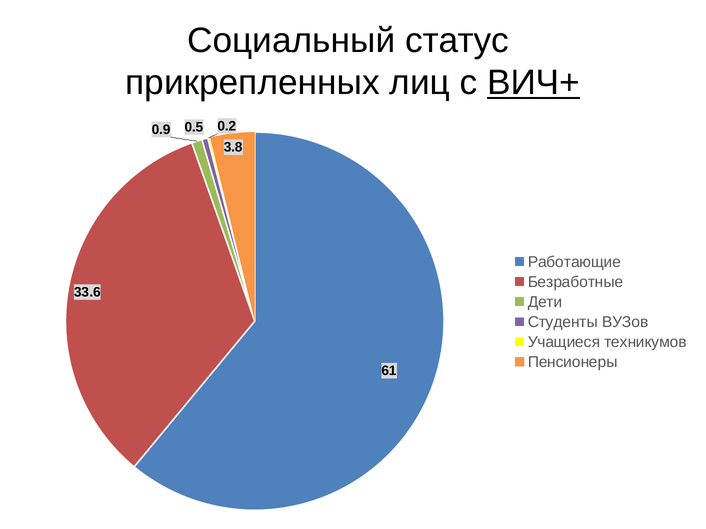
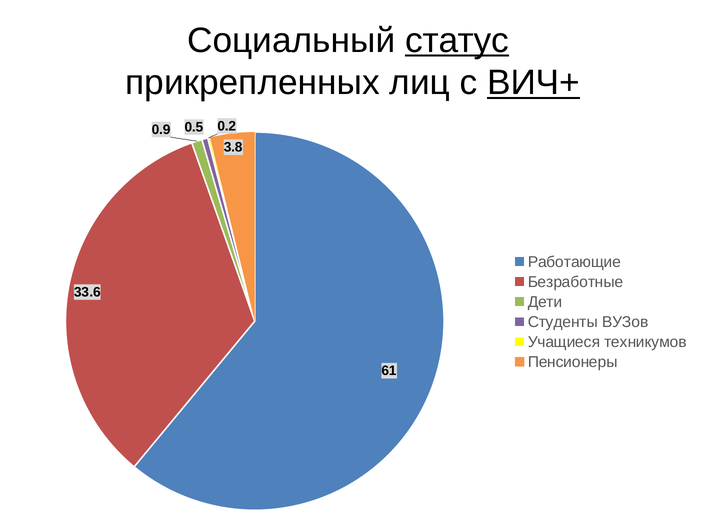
статус underline: none -> present (457, 40)
